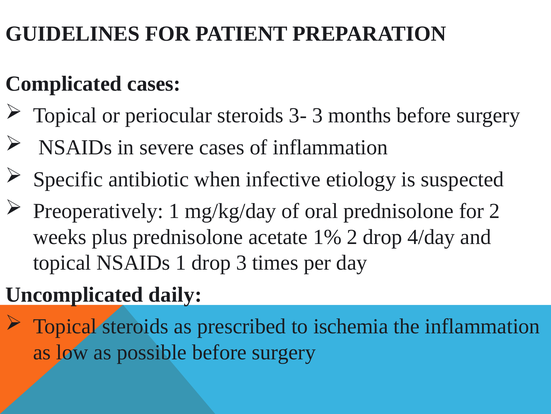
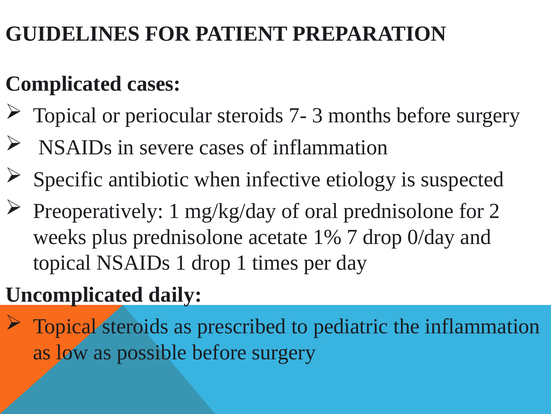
3-: 3- -> 7- (298, 115)
1% 2: 2 -> 7 (352, 237)
4/day: 4/day -> 0/day (431, 237)
drop 3: 3 -> 1 (241, 262)
ischemia: ischemia -> pediatric (351, 326)
